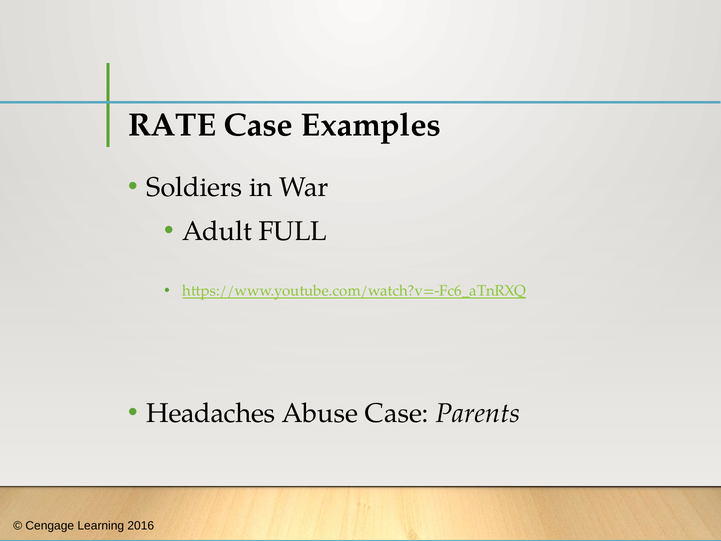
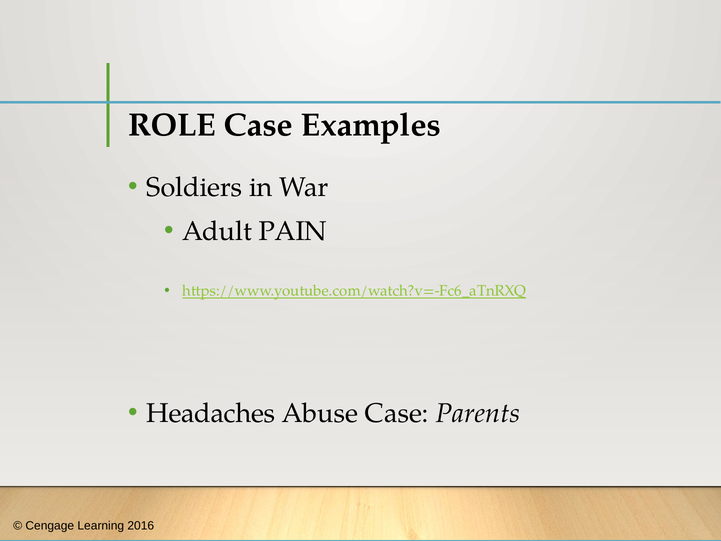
RATE: RATE -> ROLE (172, 125)
FULL: FULL -> PAIN (293, 231)
